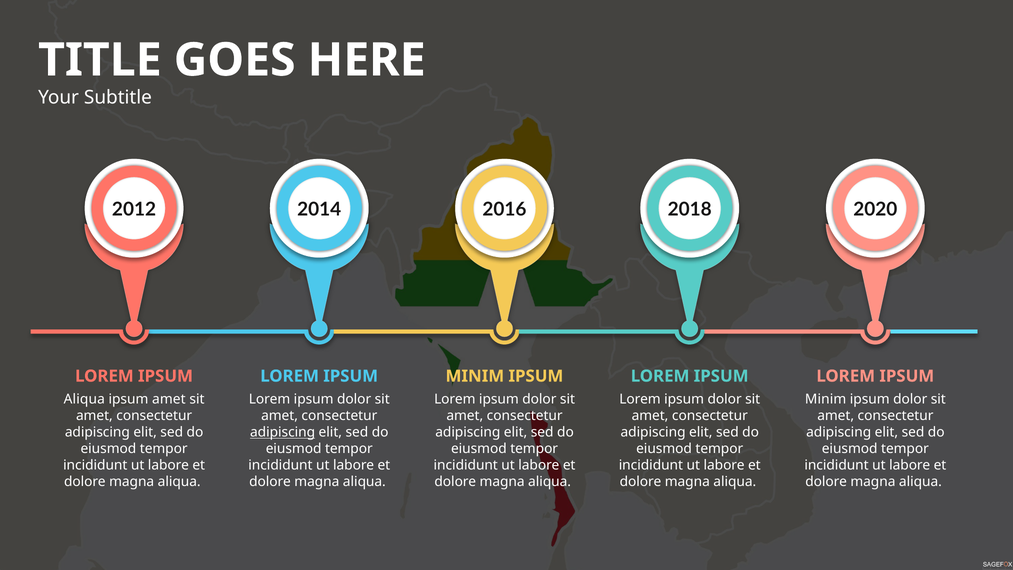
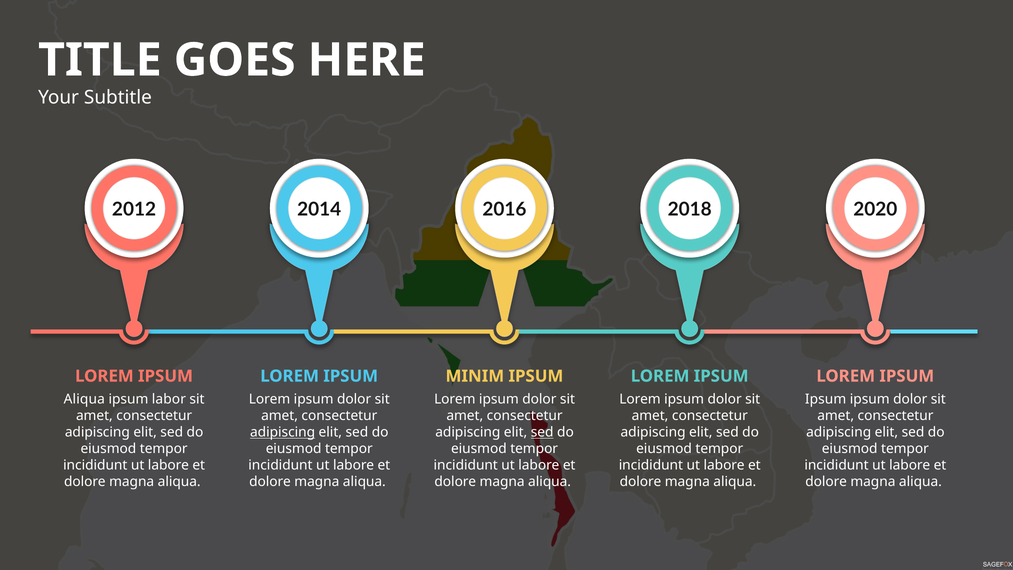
ipsum amet: amet -> labor (169, 399)
Minim: Minim -> Ipsum (826, 399)
sed underline: none -> present (542, 432)
